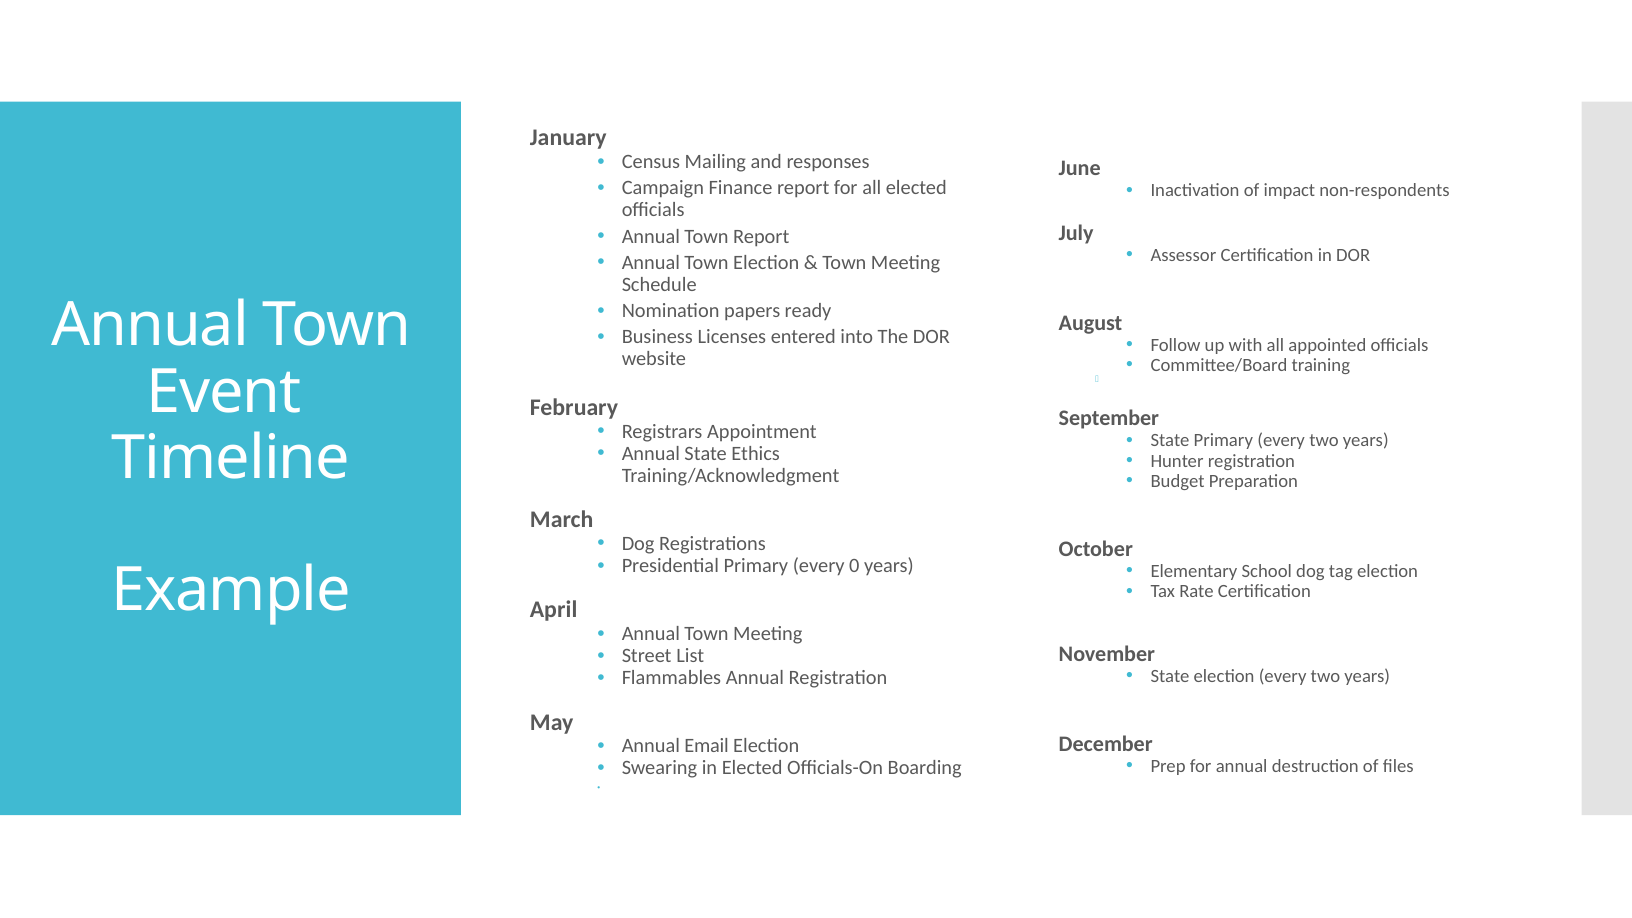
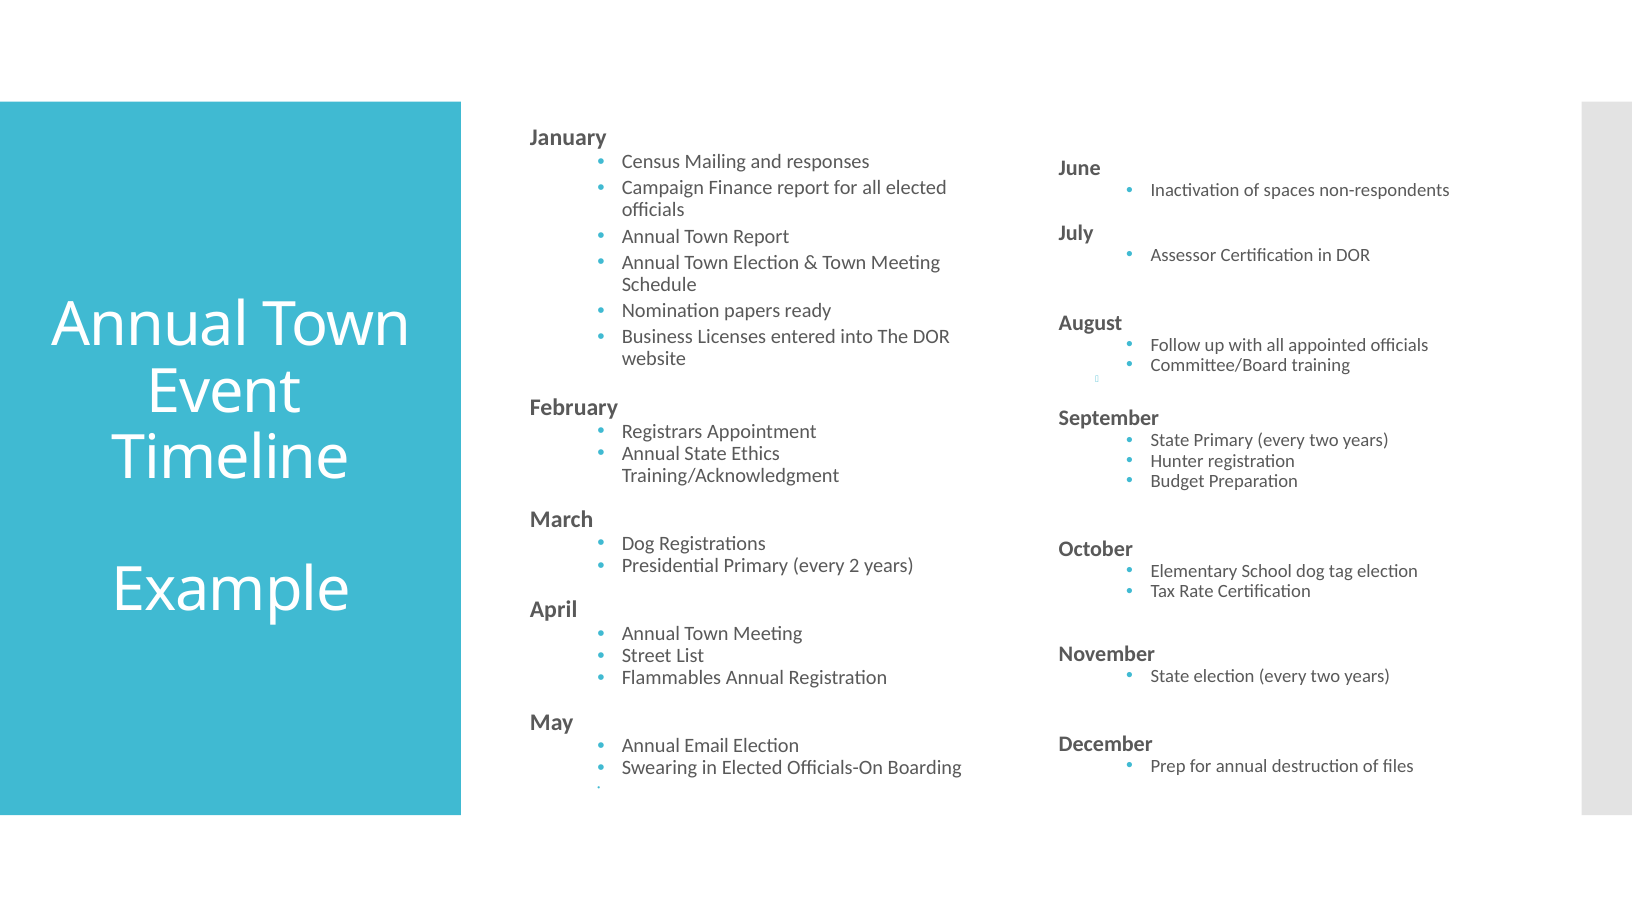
impact: impact -> spaces (1289, 190)
0: 0 -> 2 (854, 566)
